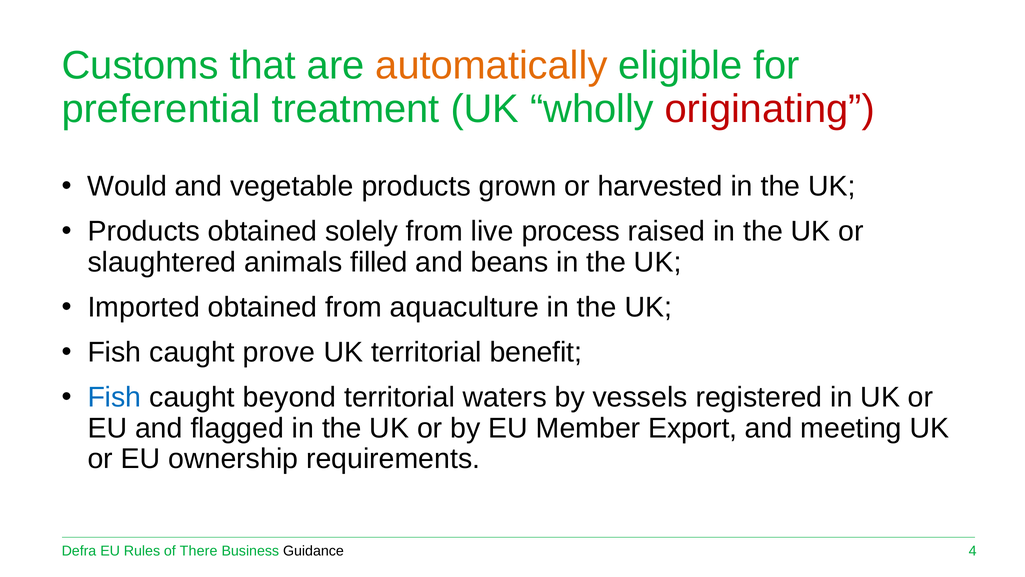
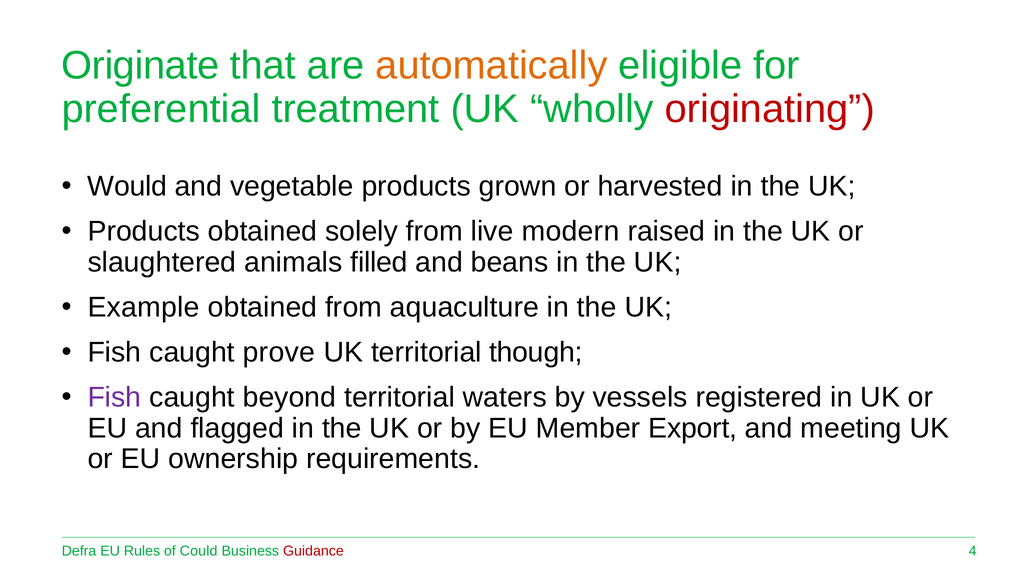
Customs: Customs -> Originate (140, 66)
process: process -> modern (570, 231)
Imported: Imported -> Example (144, 307)
benefit: benefit -> though (536, 352)
Fish colour: blue -> purple (114, 397)
There: There -> Could (199, 551)
Guidance colour: black -> red (313, 551)
